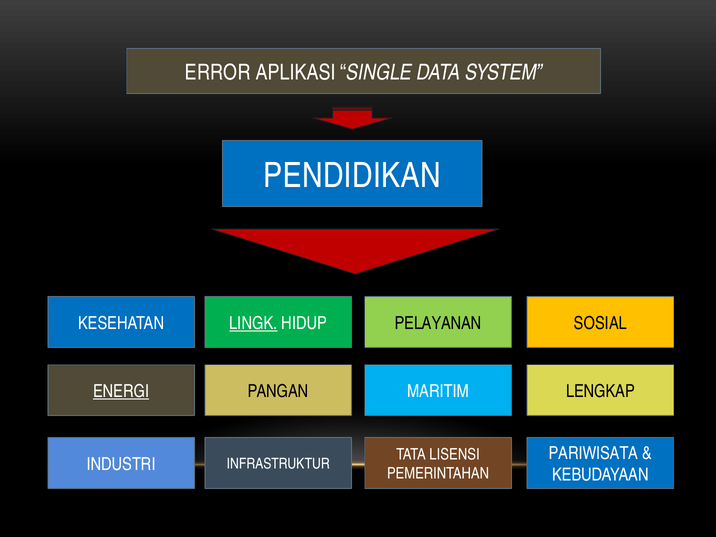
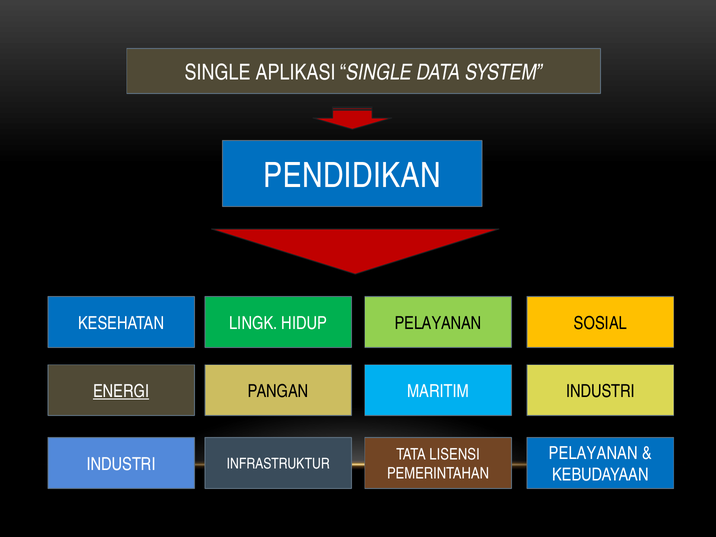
ERROR: ERROR -> SINGLE (218, 73)
LINGK underline: present -> none (253, 323)
MARITIM LENGKAP: LENGKAP -> INDUSTRI (600, 391)
PARIWISATA: PARIWISATA -> PELAYANAN (593, 454)
